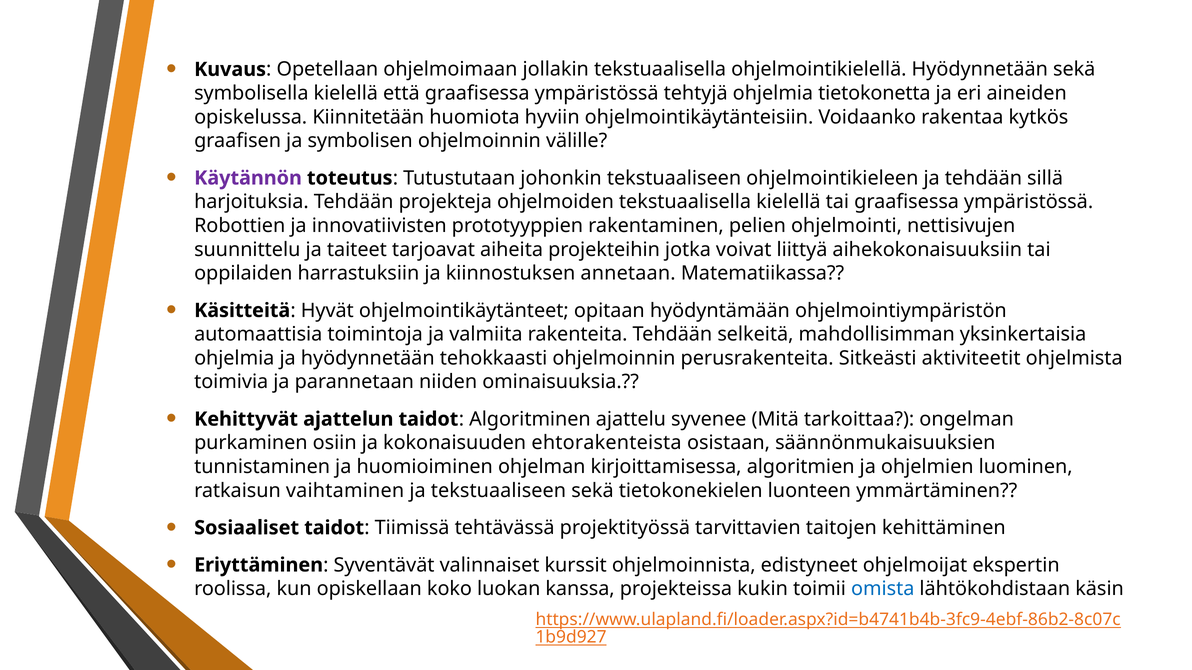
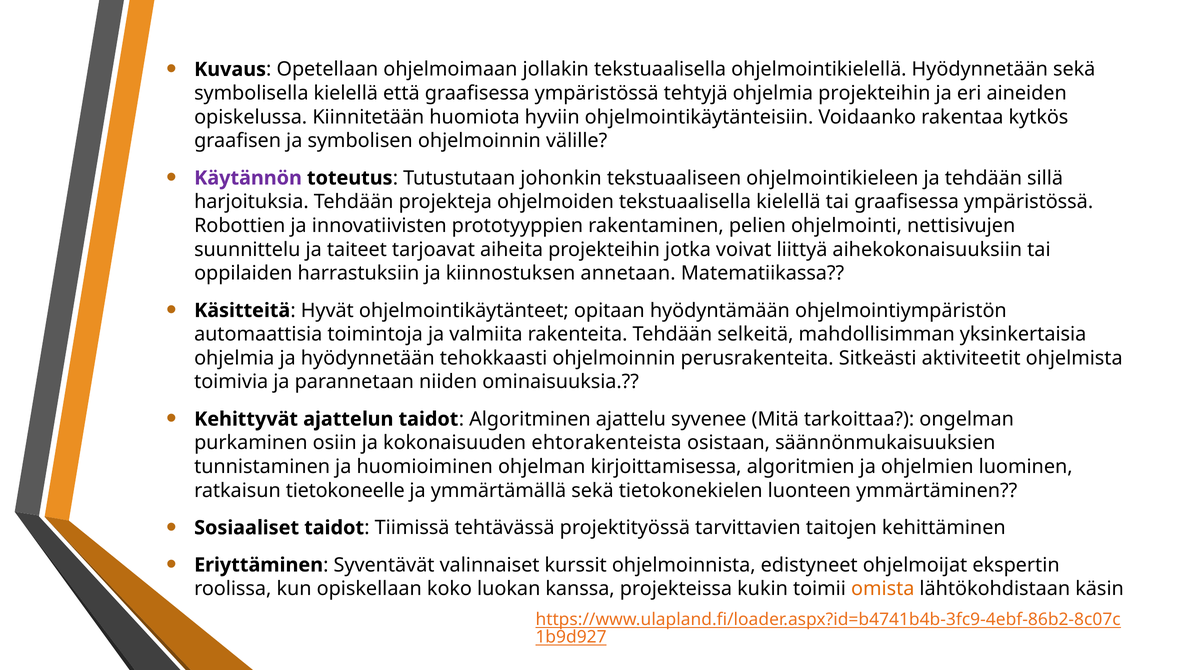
ohjelmia tietokonetta: tietokonetta -> projekteihin (874, 93)
vaihtaminen: vaihtaminen -> tietokoneelle (345, 491)
ja tekstuaaliseen: tekstuaaliseen -> ymmärtämällä (499, 491)
omista colour: blue -> orange (883, 589)
